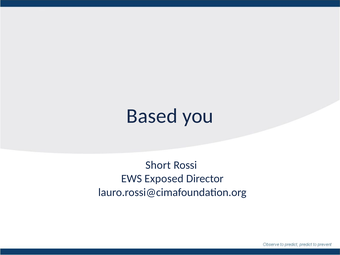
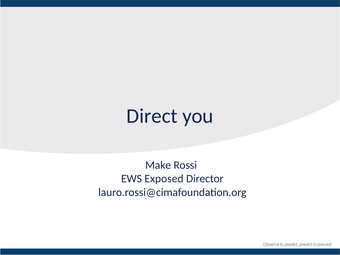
Based: Based -> Direct (152, 116)
Short: Short -> Make (158, 165)
